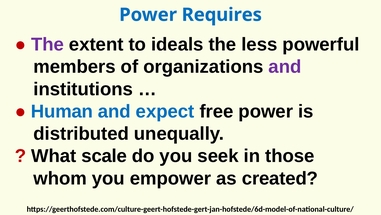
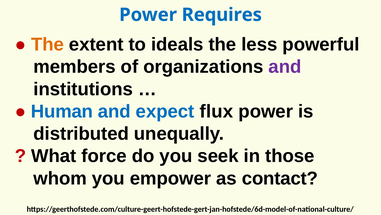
The colour: purple -> orange (47, 44)
free: free -> flux (216, 111)
scale: scale -> force (104, 156)
created: created -> contact (280, 178)
